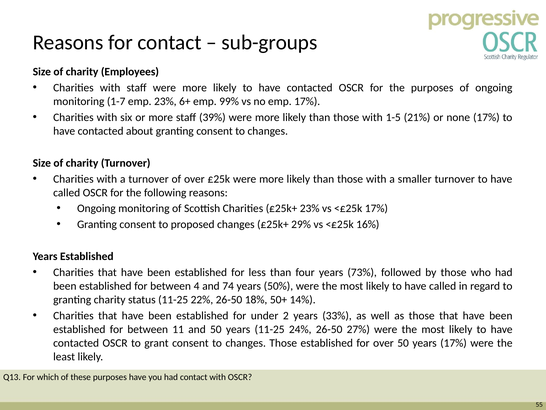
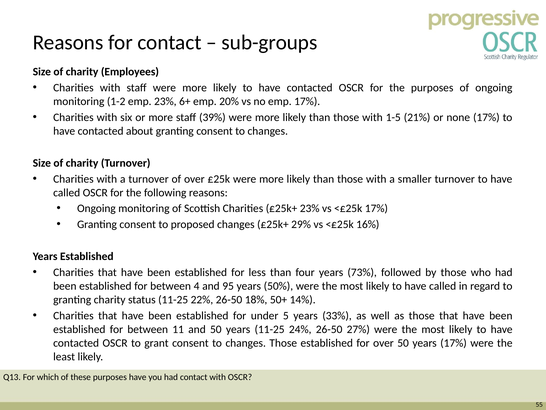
1-7: 1-7 -> 1-2 (116, 101)
99%: 99% -> 20% (229, 101)
74: 74 -> 95 (228, 286)
2: 2 -> 5 (286, 315)
